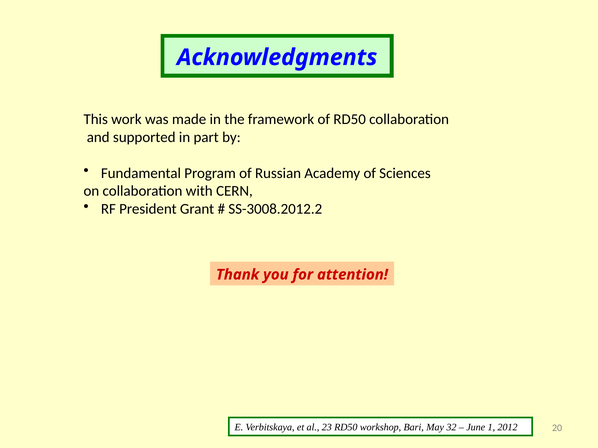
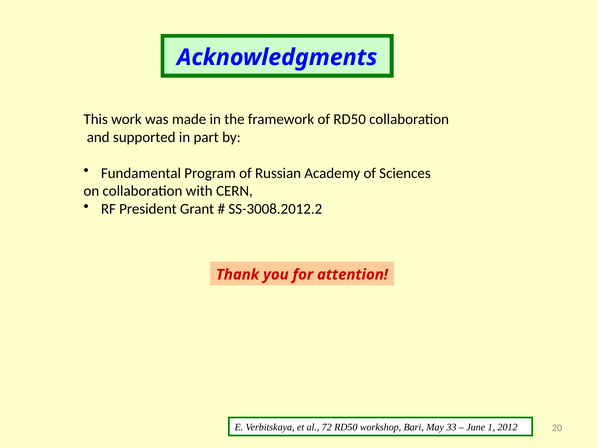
23: 23 -> 72 (327, 428)
32: 32 -> 33 (451, 428)
